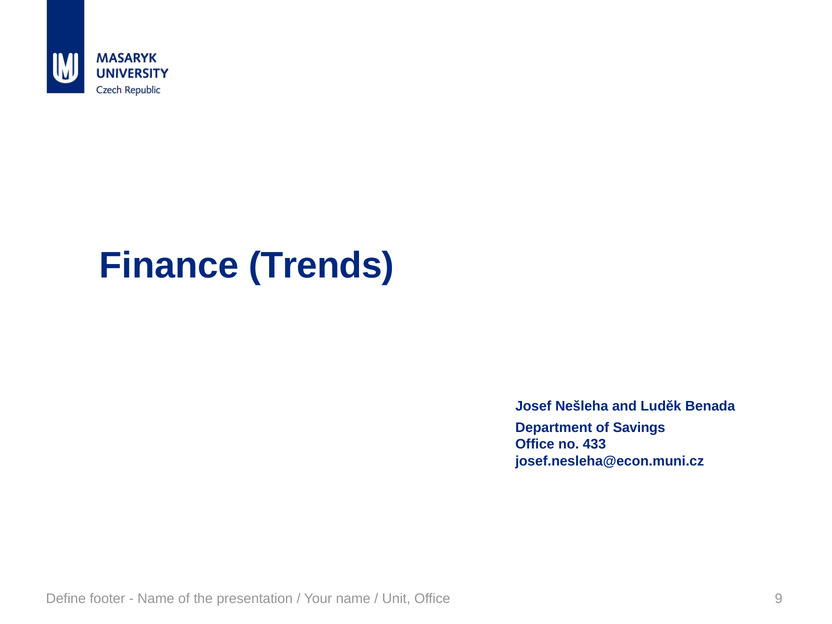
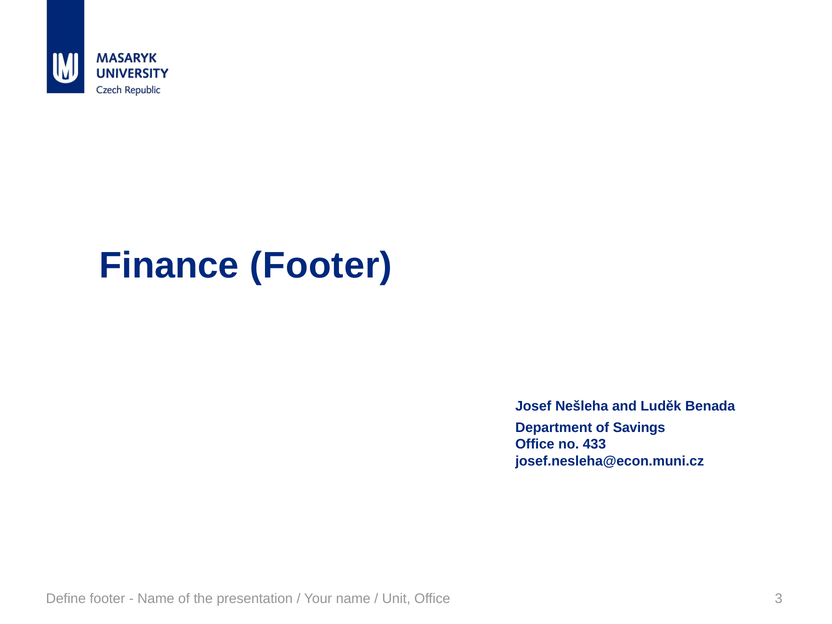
Finance Trends: Trends -> Footer (321, 266)
9: 9 -> 3 (779, 599)
